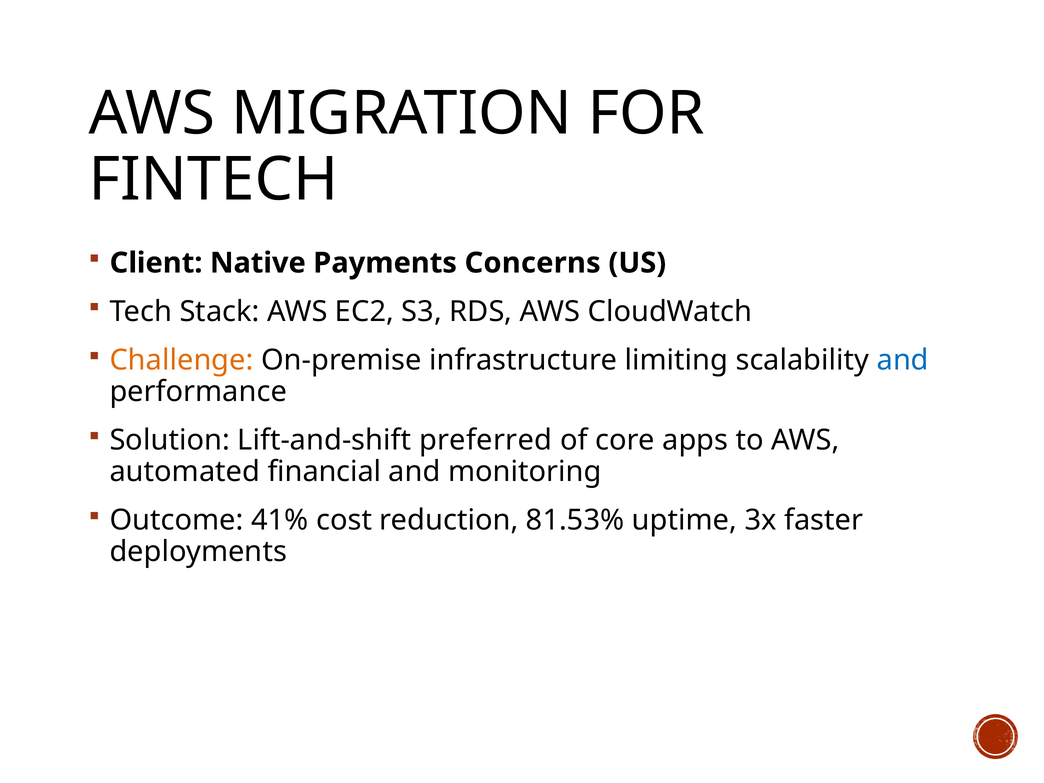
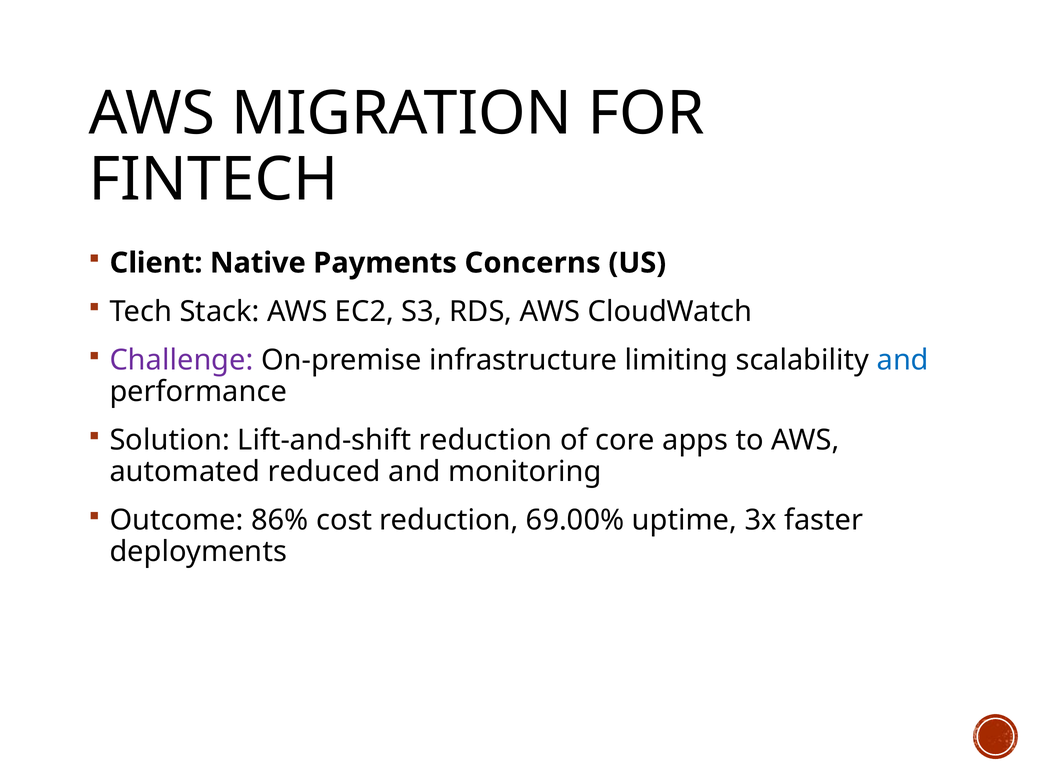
Challenge colour: orange -> purple (182, 360)
Lift-and-shift preferred: preferred -> reduction (486, 440)
financial: financial -> reduced (324, 472)
41%: 41% -> 86% (280, 520)
81.53%: 81.53% -> 69.00% (575, 520)
